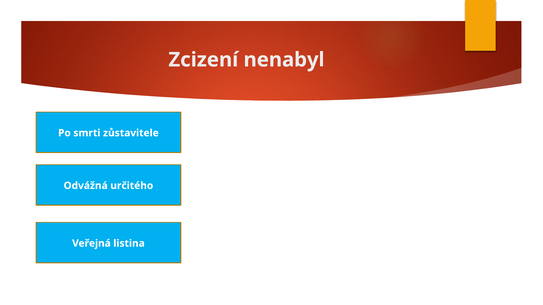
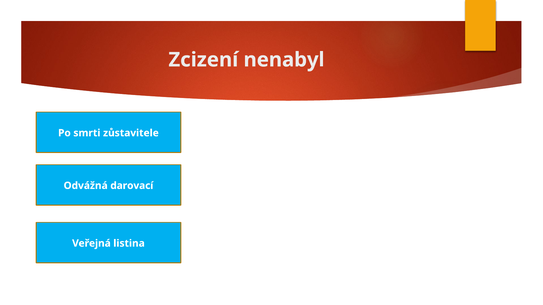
určitého: určitého -> darovací (132, 186)
